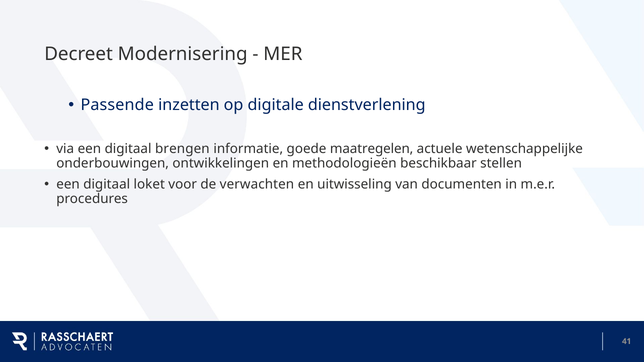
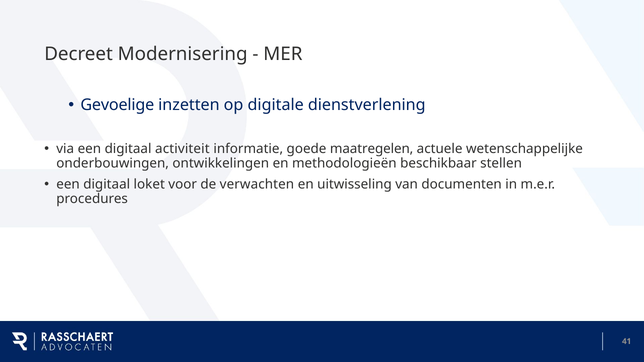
Passende: Passende -> Gevoelige (117, 105)
brengen: brengen -> activiteit (182, 149)
